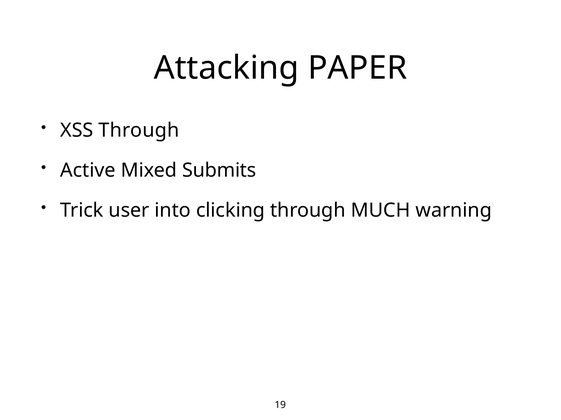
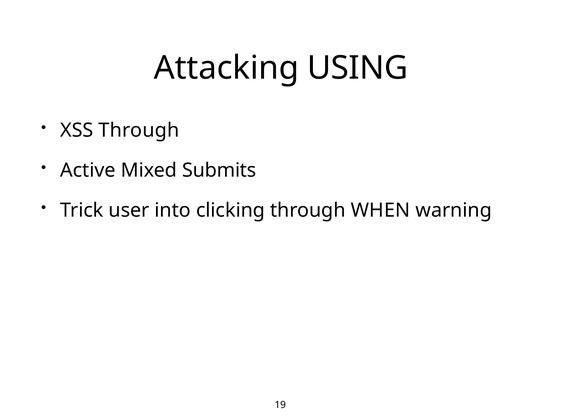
PAPER: PAPER -> USING (358, 68)
MUCH: MUCH -> WHEN (381, 211)
